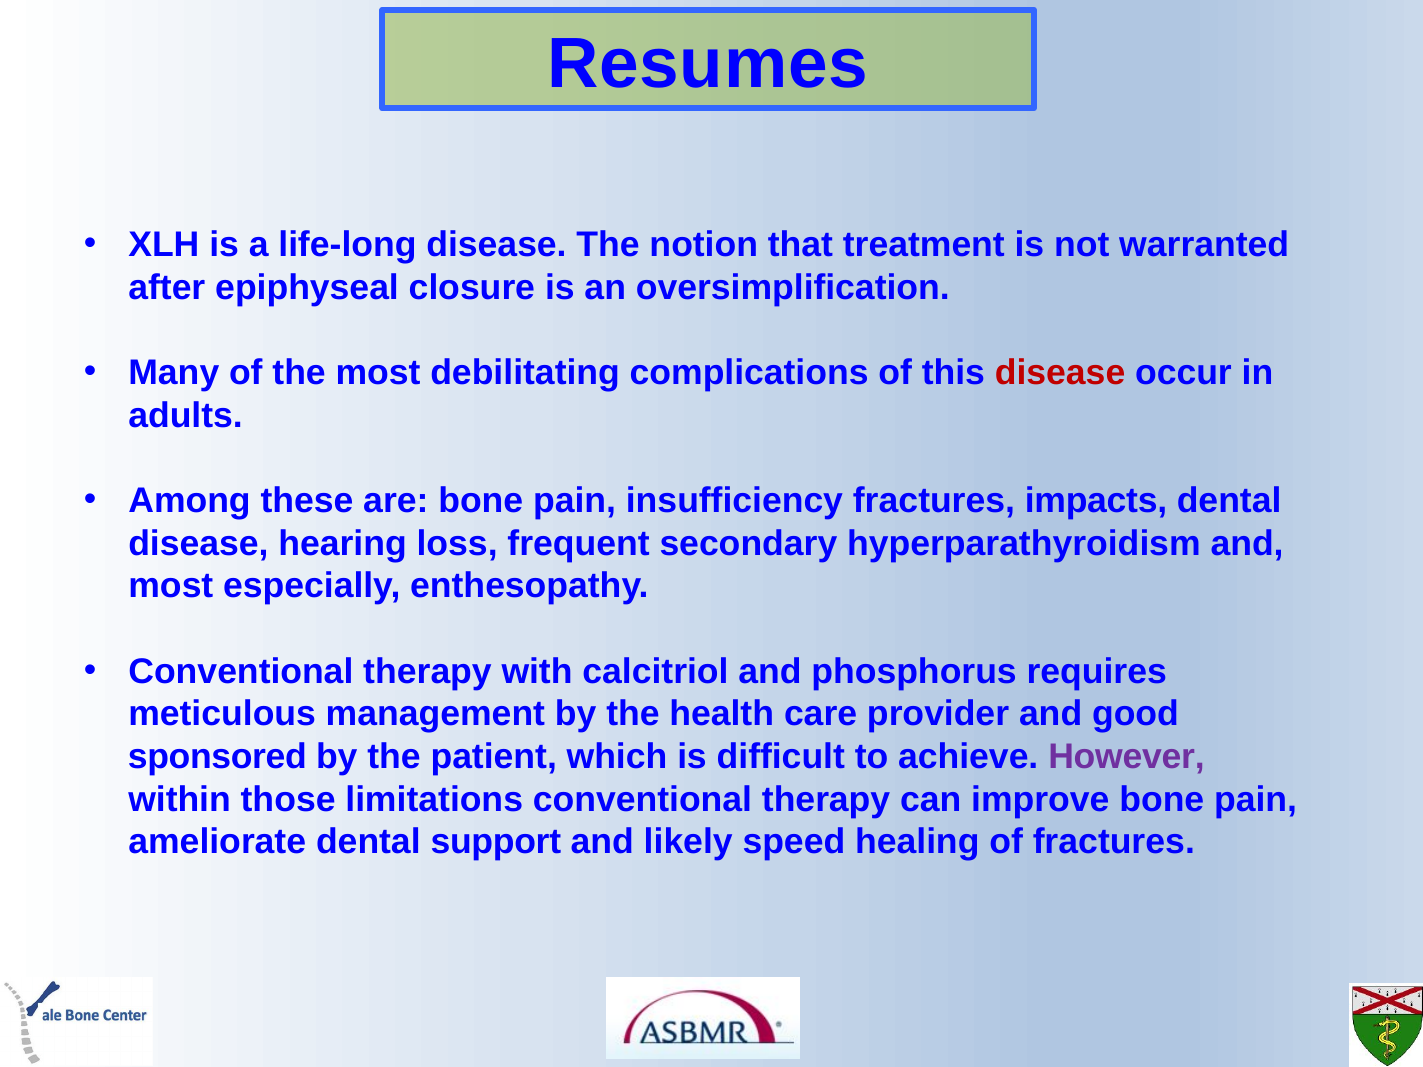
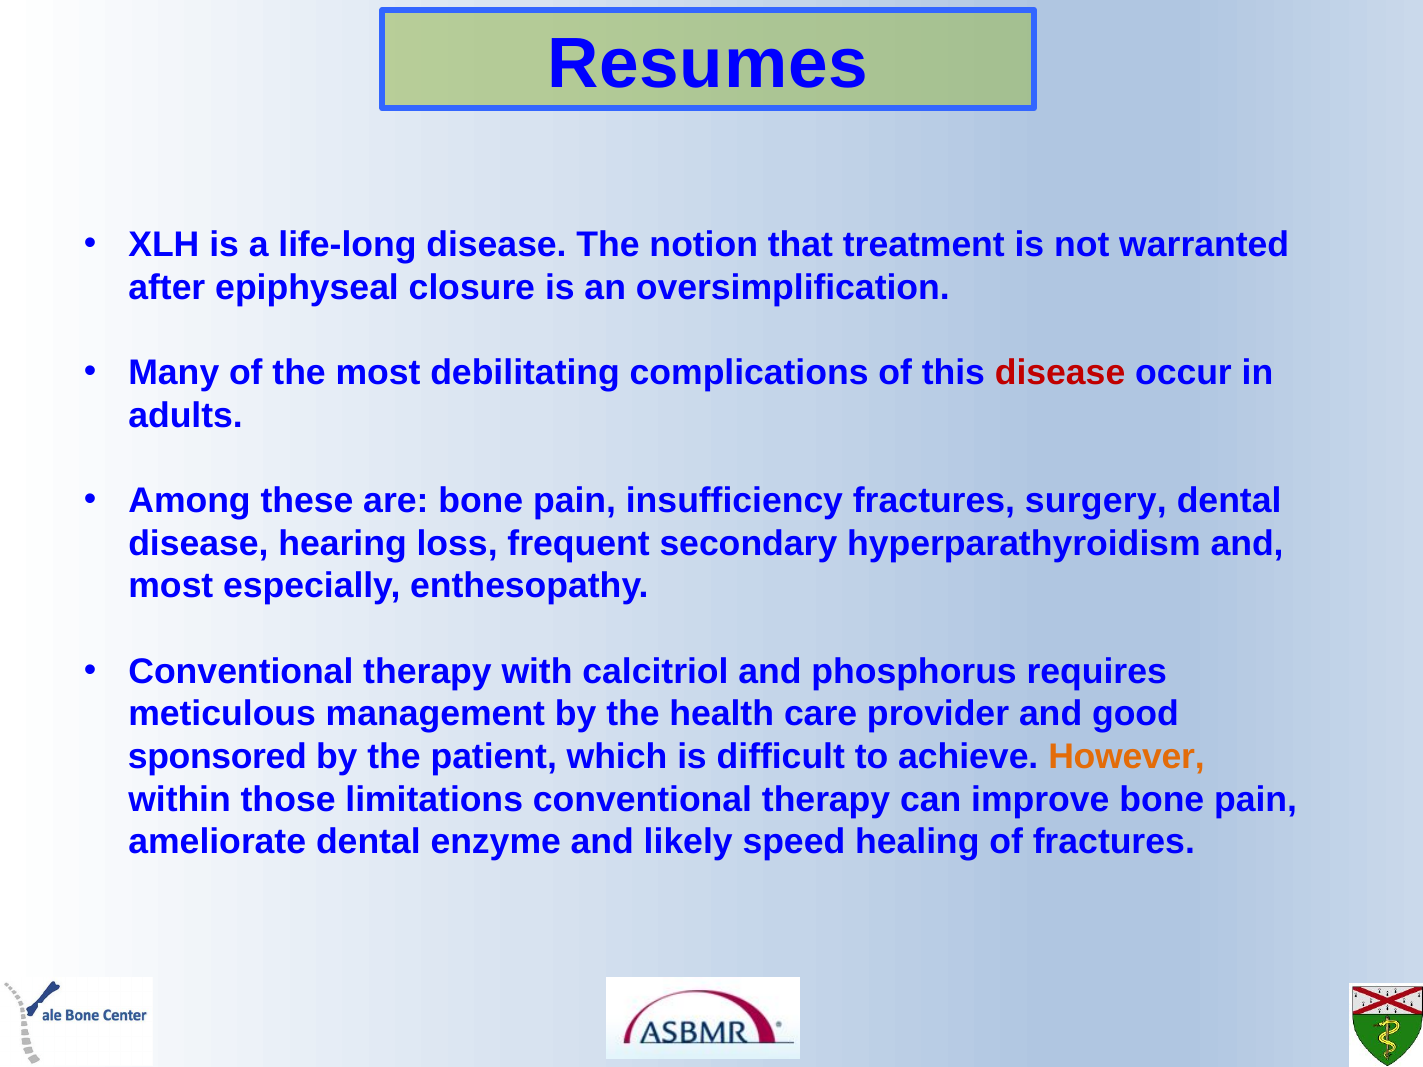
impacts: impacts -> surgery (1096, 501)
However colour: purple -> orange (1126, 757)
support: support -> enzyme (496, 842)
